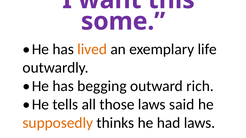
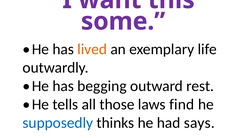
rich: rich -> rest (200, 86)
said: said -> find (182, 105)
supposedly colour: orange -> blue (58, 123)
had laws: laws -> says (199, 123)
